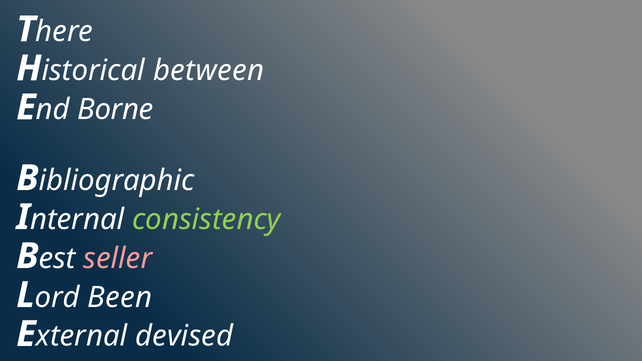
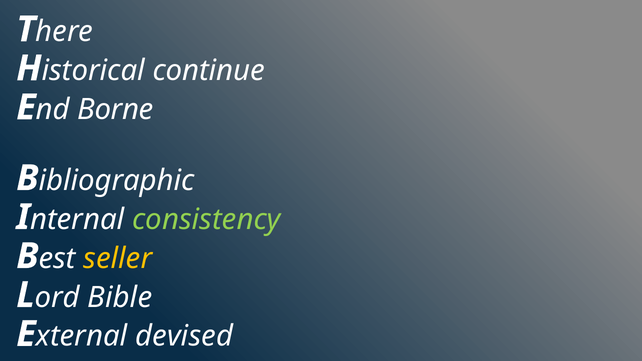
between: between -> continue (209, 71)
seller colour: pink -> yellow (118, 258)
Been: Been -> Bible (120, 297)
